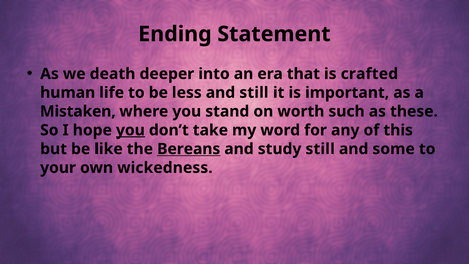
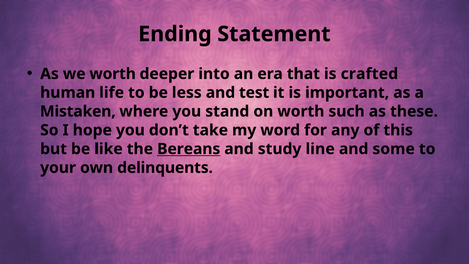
we death: death -> worth (113, 74)
and still: still -> test (254, 93)
you underline: present -> none (130, 130)
study still: still -> line (320, 149)
wickedness: wickedness -> delinquents (165, 168)
